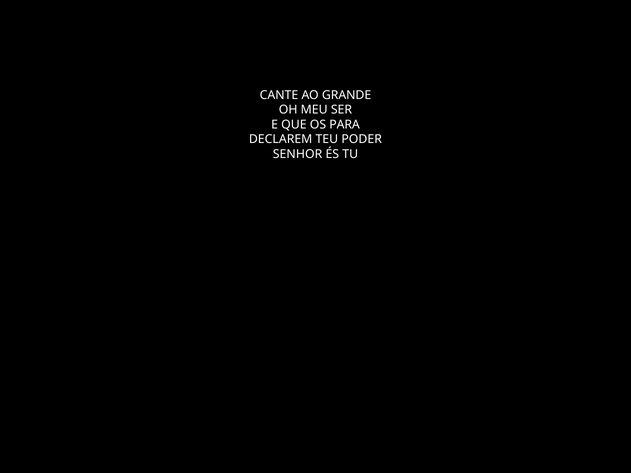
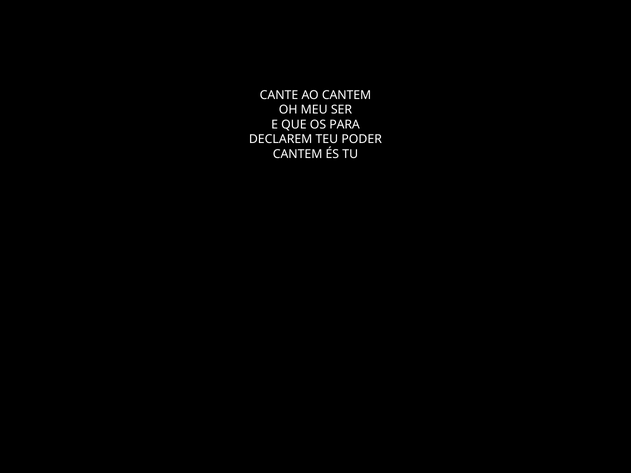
AO GRANDE: GRANDE -> CANTEM (347, 95)
SENHOR: SENHOR -> CANTEM (298, 154)
